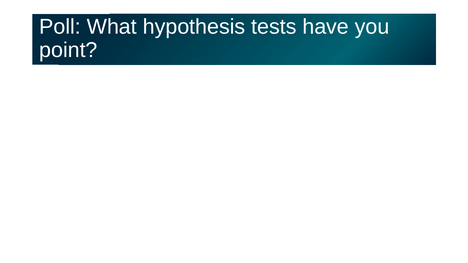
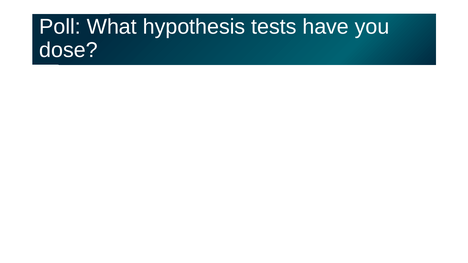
point: point -> dose (68, 50)
